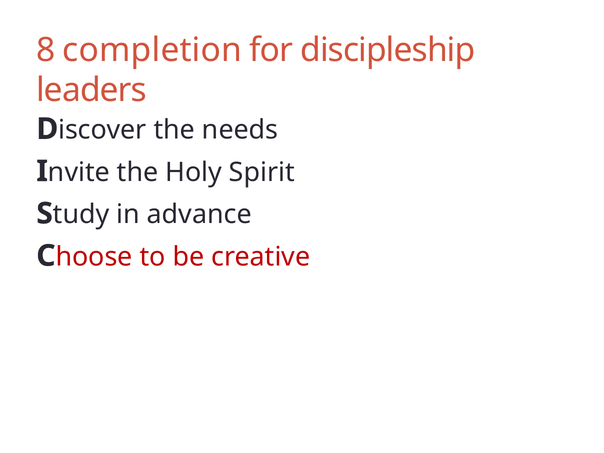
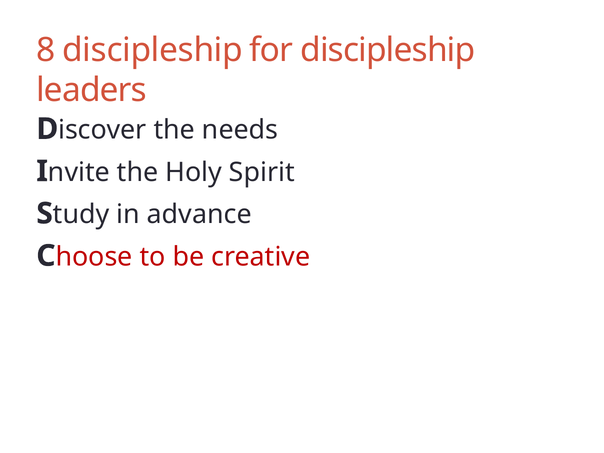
8 completion: completion -> discipleship (153, 50)
